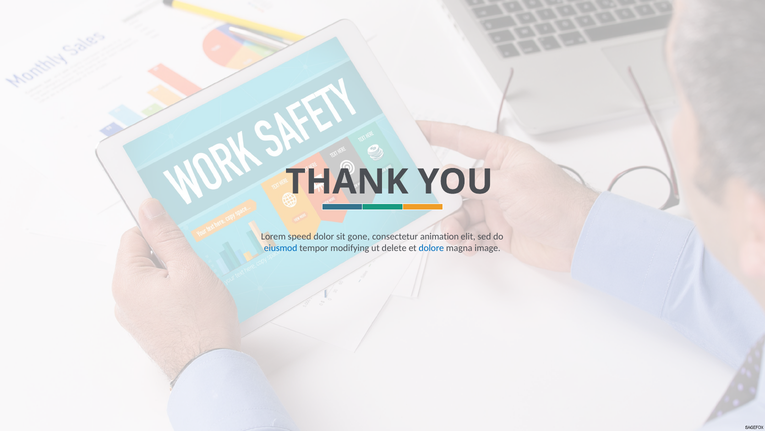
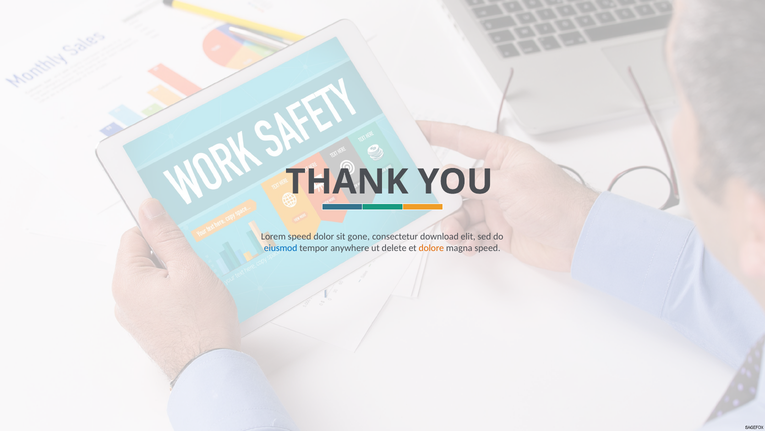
animation: animation -> download (439, 236)
modifying: modifying -> anywhere (350, 248)
dolore colour: blue -> orange (431, 248)
magna image: image -> speed (487, 248)
